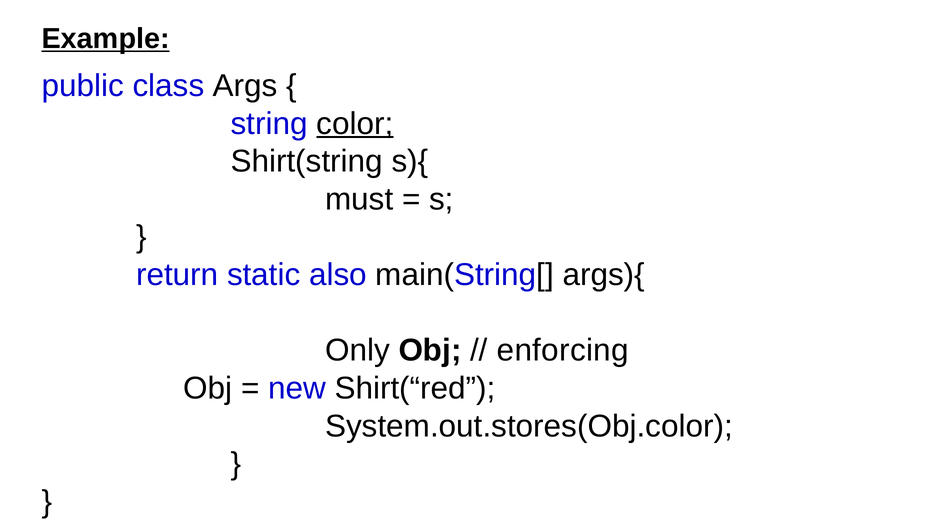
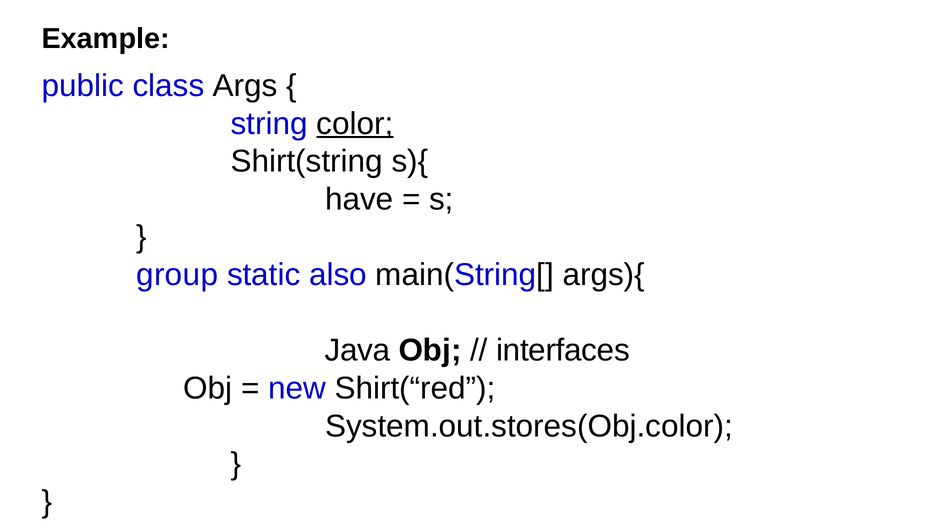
Example underline: present -> none (106, 39)
must: must -> have (359, 199)
return: return -> group (177, 275)
Only: Only -> Java (358, 350)
enforcing: enforcing -> interfaces (563, 350)
